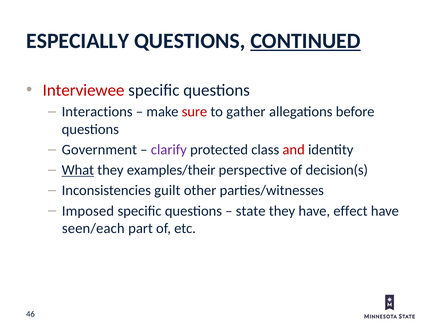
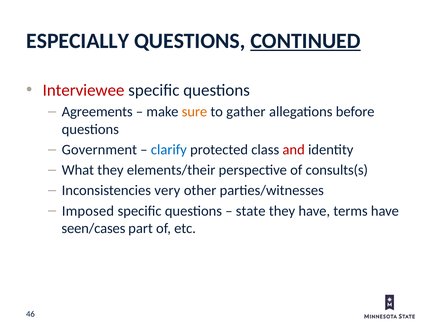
Interactions: Interactions -> Agreements (97, 112)
sure colour: red -> orange (194, 112)
clarify colour: purple -> blue (169, 150)
What underline: present -> none (78, 170)
examples/their: examples/their -> elements/their (171, 170)
decision(s: decision(s -> consults(s (337, 170)
guilt: guilt -> very (167, 190)
effect: effect -> terms (350, 211)
seen/each: seen/each -> seen/cases (93, 228)
